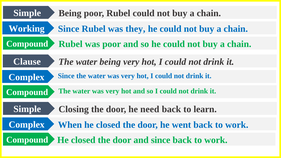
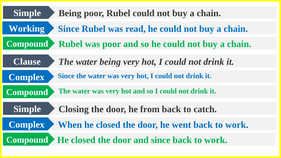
they: they -> read (136, 29)
need: need -> from (150, 109)
learn: learn -> catch (205, 109)
